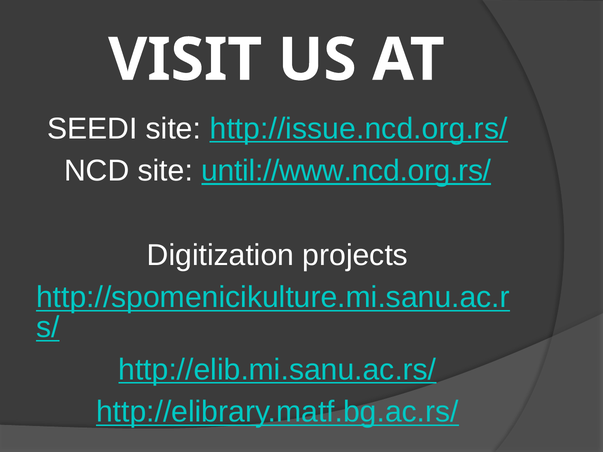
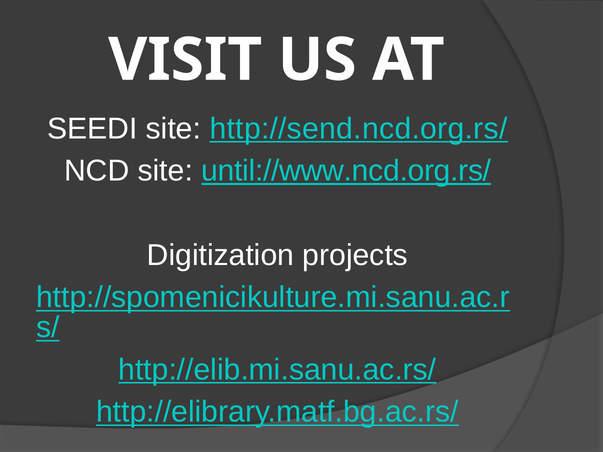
http://issue.ncd.org.rs/: http://issue.ncd.org.rs/ -> http://send.ncd.org.rs/ (359, 129)
